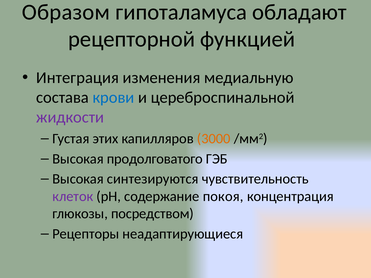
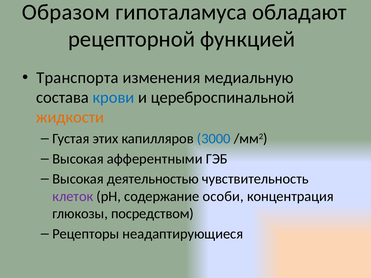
Интеграция: Интеграция -> Транспорта (77, 78)
жидкости colour: purple -> orange (70, 117)
3000 colour: orange -> blue (214, 139)
продолговатого: продолговатого -> афферентными (155, 159)
синтезируются: синтезируются -> деятельностью (153, 179)
покоя: покоя -> особи (223, 196)
